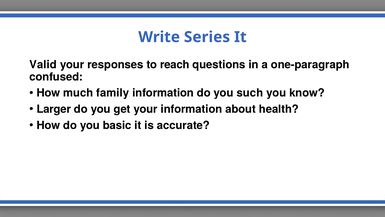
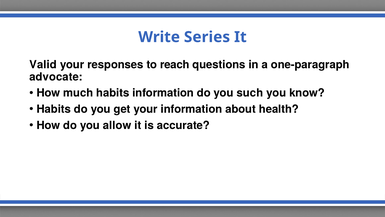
confused: confused -> advocate (56, 77)
much family: family -> habits (113, 93)
Larger: Larger -> Habits (54, 109)
basic: basic -> allow (117, 125)
